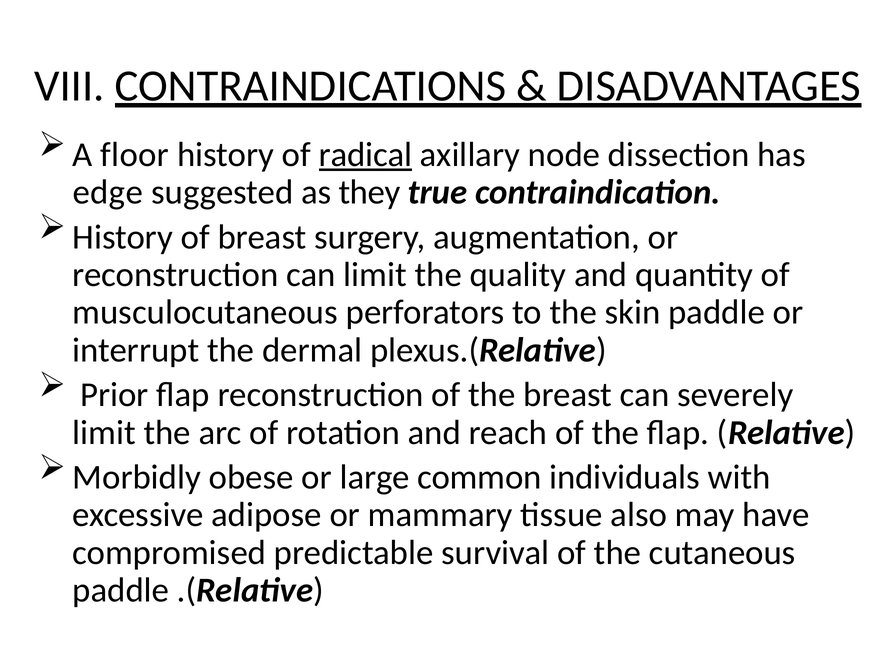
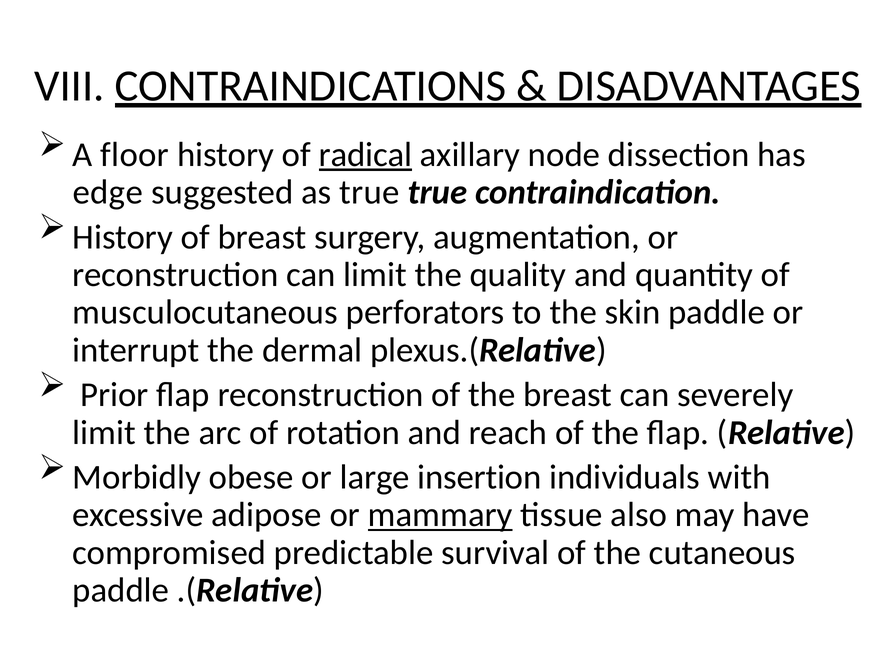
as they: they -> true (369, 192)
common: common -> insertion (479, 477)
mammary underline: none -> present (440, 515)
